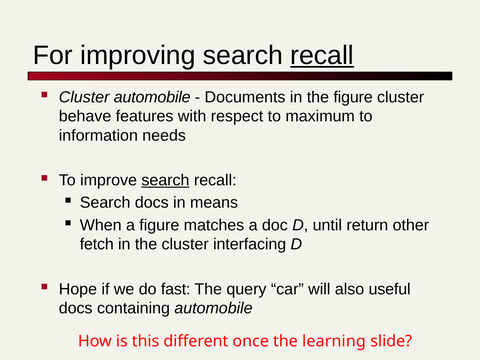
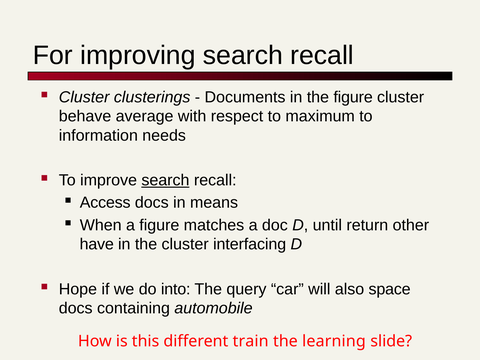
recall underline: present -> none (322, 55)
Cluster automobile: automobile -> clusterings (152, 97)
features: features -> average (145, 116)
Search: Search -> Access (105, 203)
fetch: fetch -> have (97, 244)
fast: fast -> into (176, 289)
useful: useful -> space (390, 289)
once: once -> train (251, 341)
